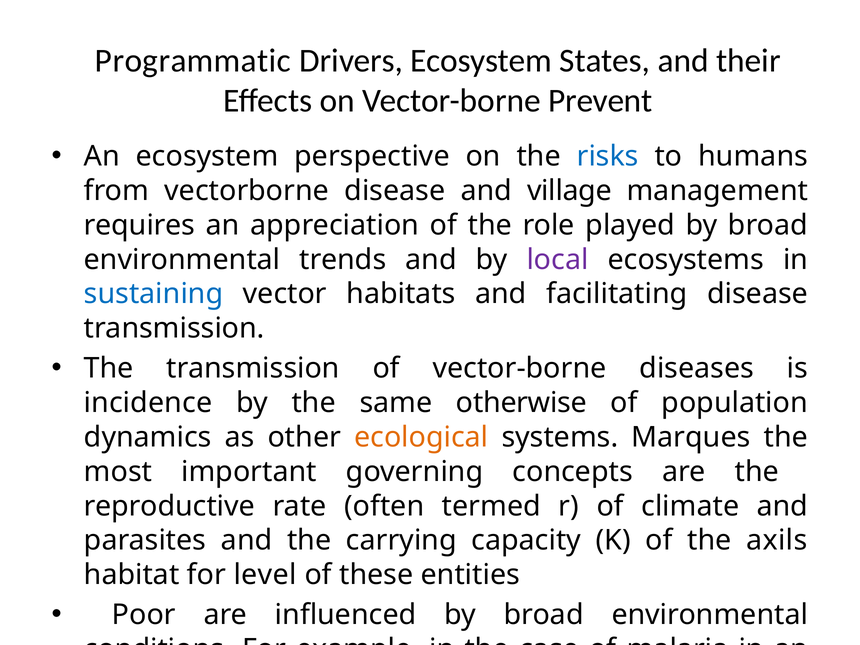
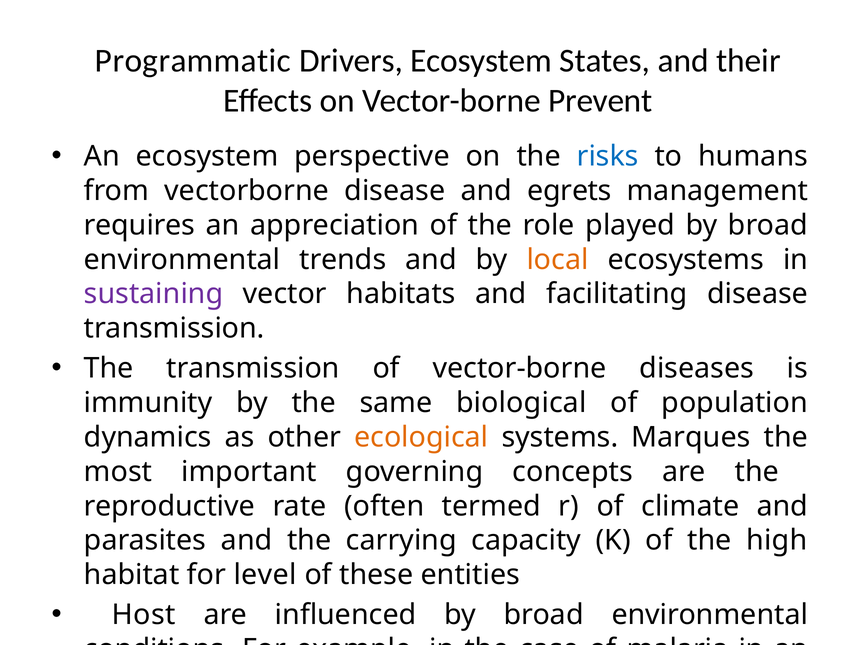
and village: village -> egrets (569, 191)
local colour: purple -> orange (558, 260)
sustaining colour: blue -> purple (154, 294)
incidence: incidence -> immunity (148, 403)
otherwise: otherwise -> biological (521, 403)
axils: axils -> high (777, 540)
Poor: Poor -> Host (144, 615)
